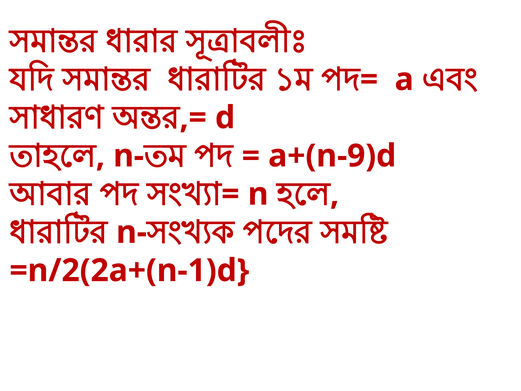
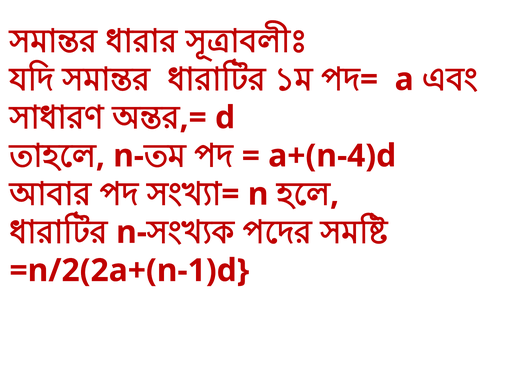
a+(n-9)d: a+(n-9)d -> a+(n-4)d (332, 156)
